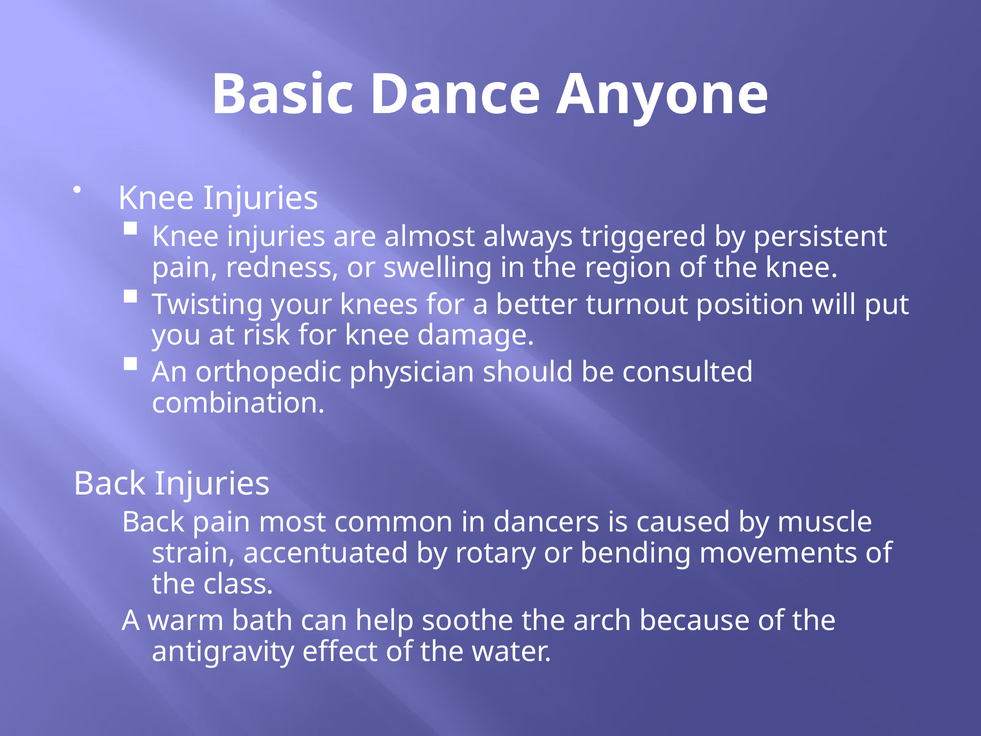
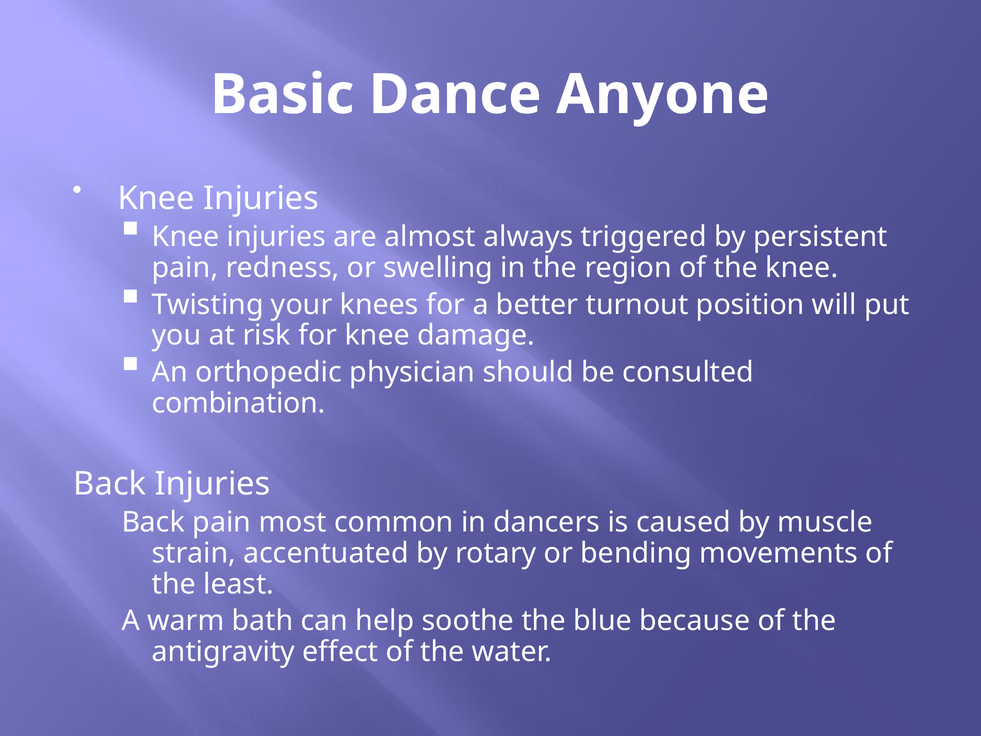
class: class -> least (239, 584)
arch: arch -> blue (603, 621)
